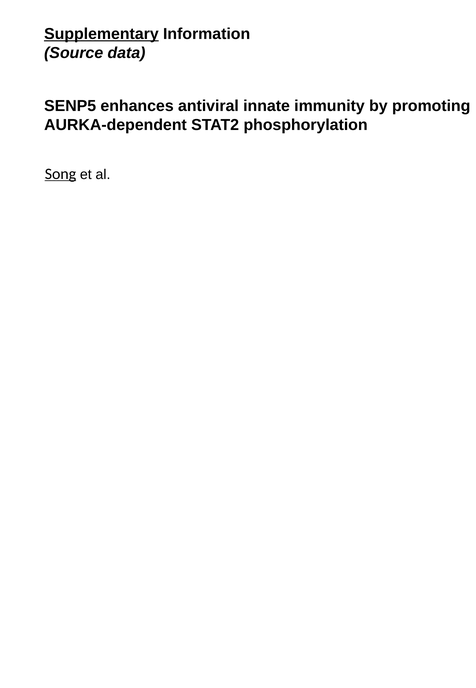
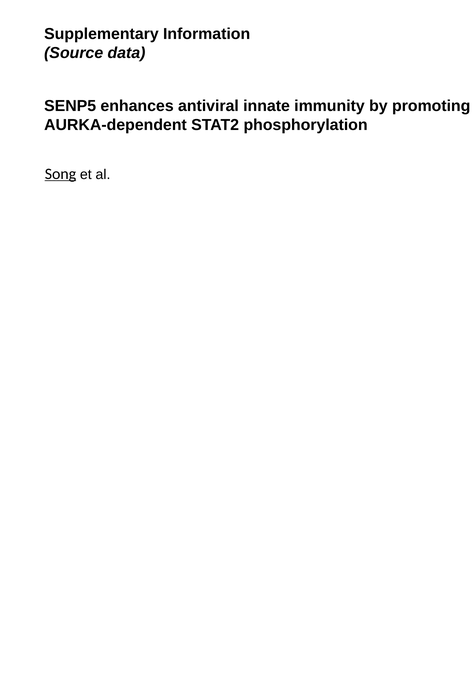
Supplementary underline: present -> none (101, 34)
